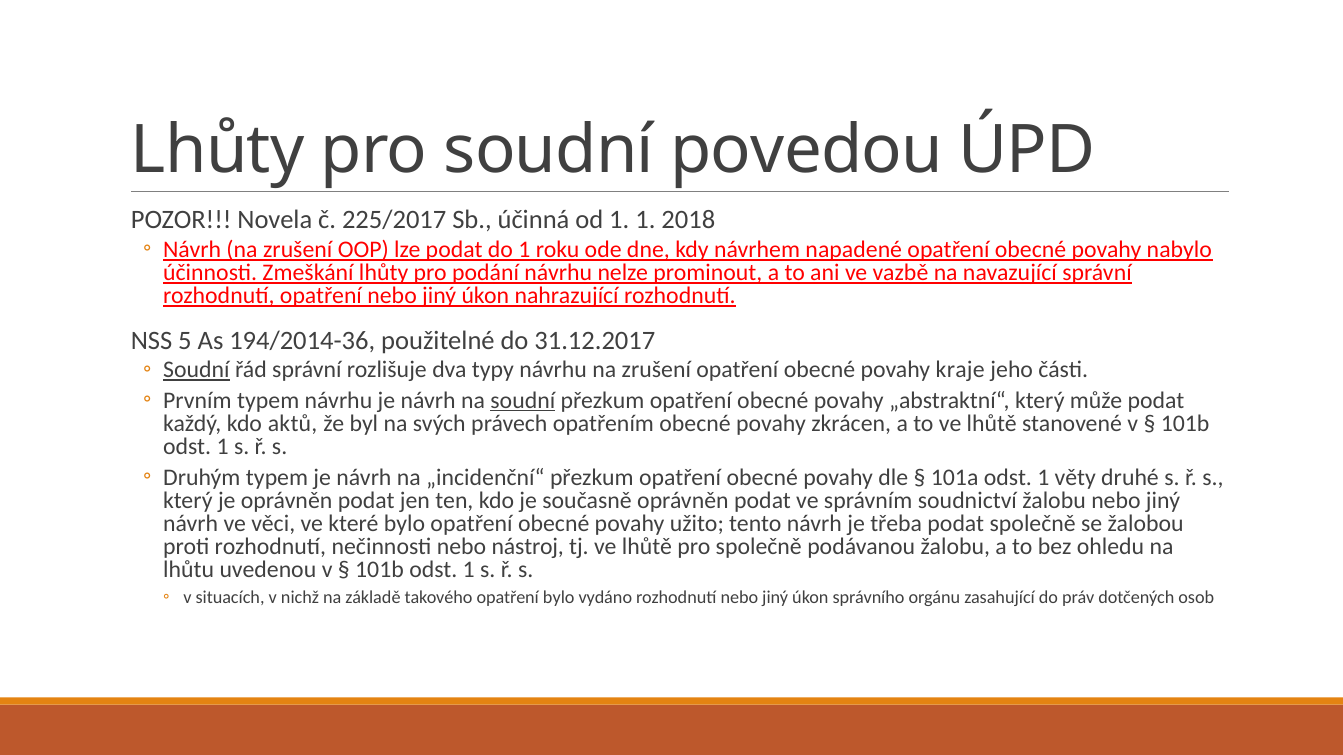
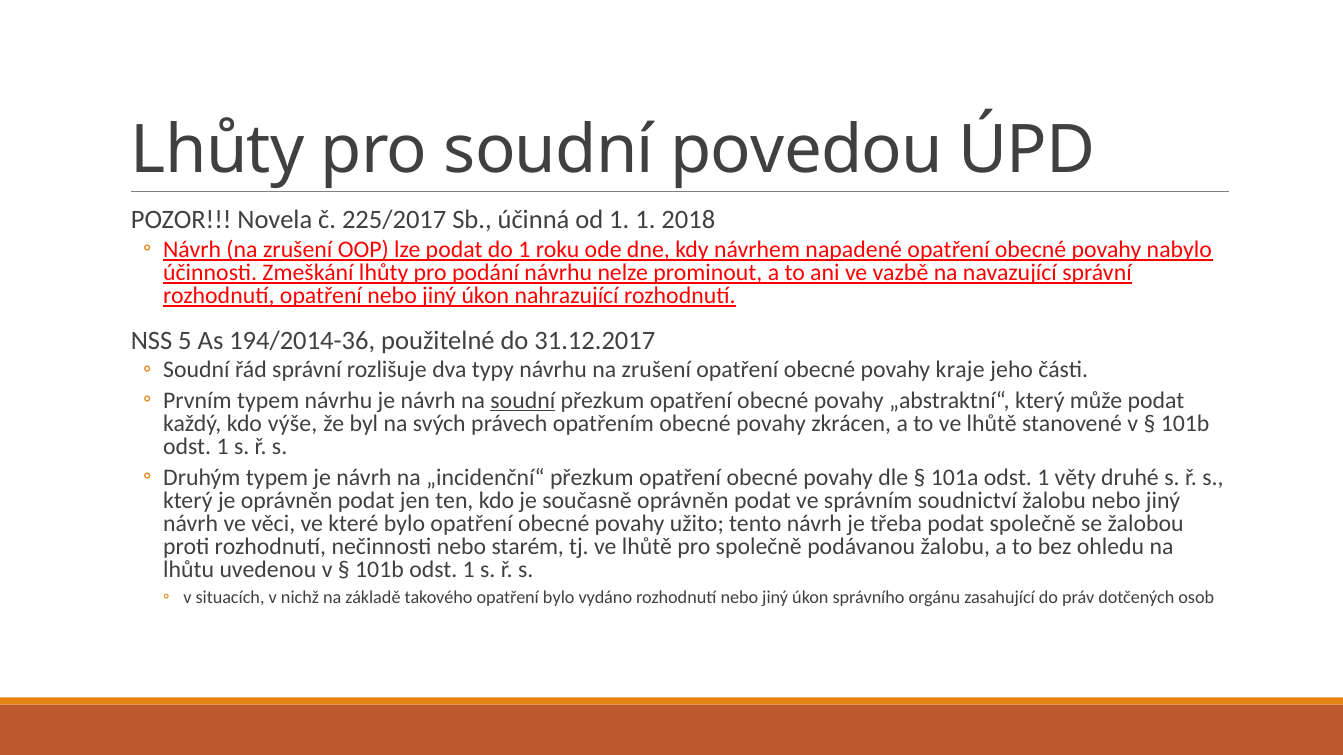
Soudní underline: present -> none (196, 370)
aktů: aktů -> výše (293, 424)
nástroj: nástroj -> starém (528, 547)
